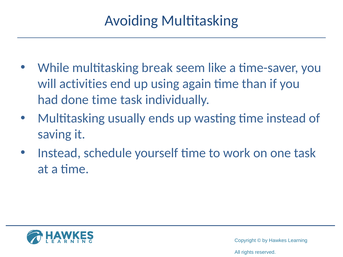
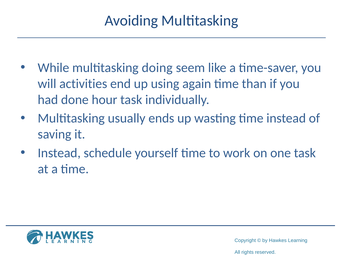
break: break -> doing (157, 68)
done time: time -> hour (104, 100)
